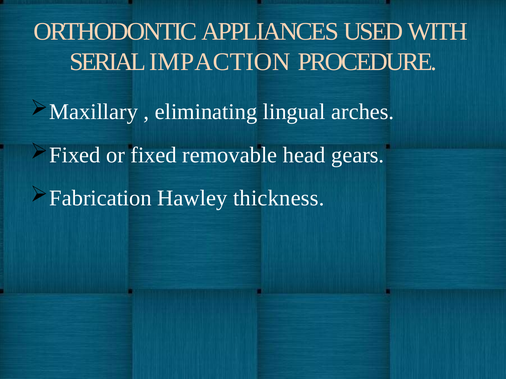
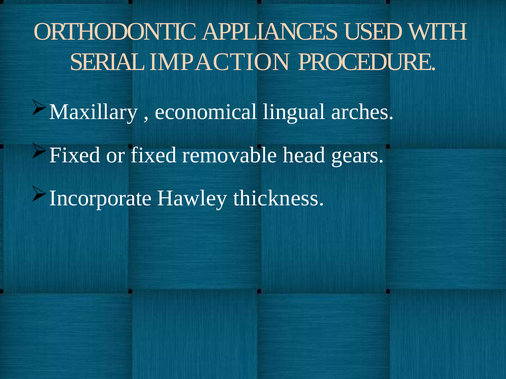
eliminating: eliminating -> economical (206, 112)
Fabrication: Fabrication -> Incorporate (101, 198)
